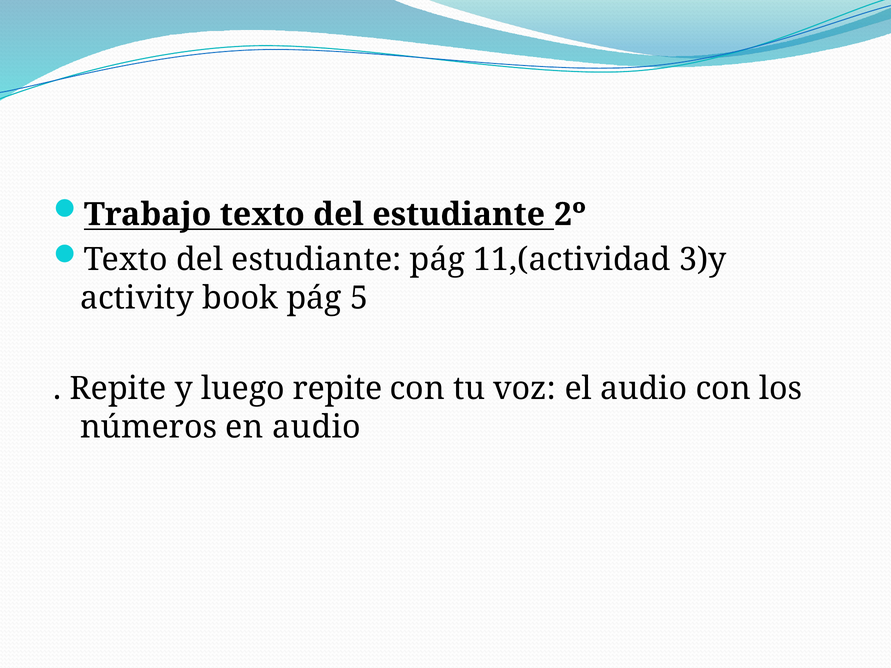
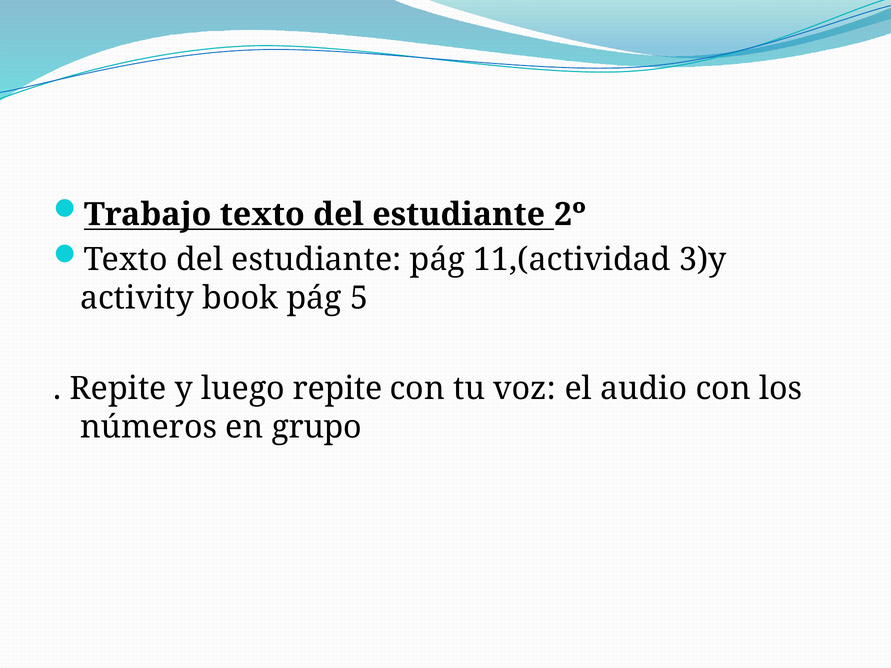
en audio: audio -> grupo (317, 427)
